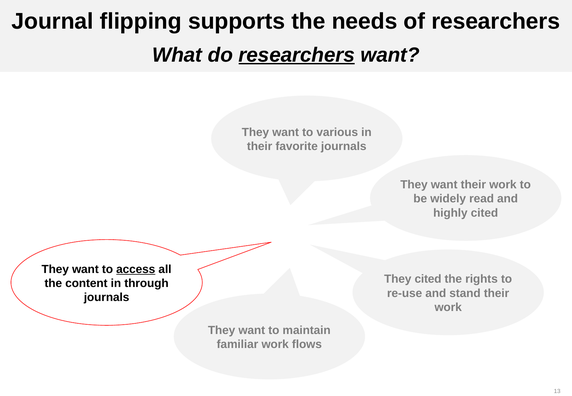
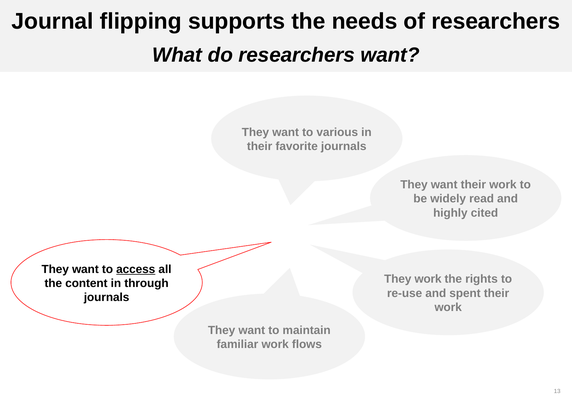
researchers underline: present -> none (297, 55)
They cited: cited -> work (428, 279)
stand: stand -> spent (465, 293)
